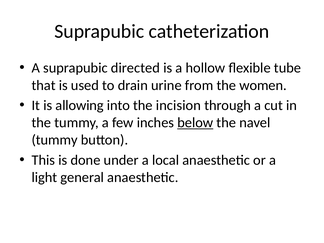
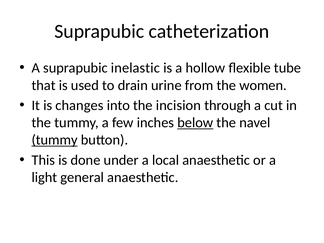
directed: directed -> inelastic (135, 68)
allowing: allowing -> changes (79, 105)
tummy underline: none -> present (55, 140)
